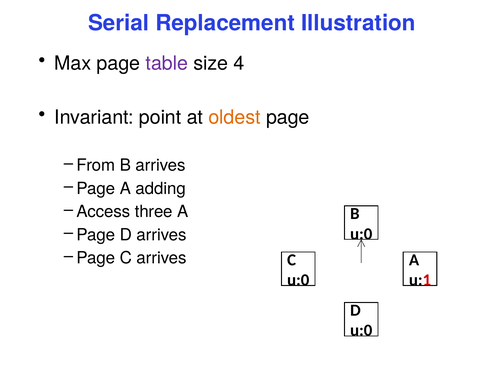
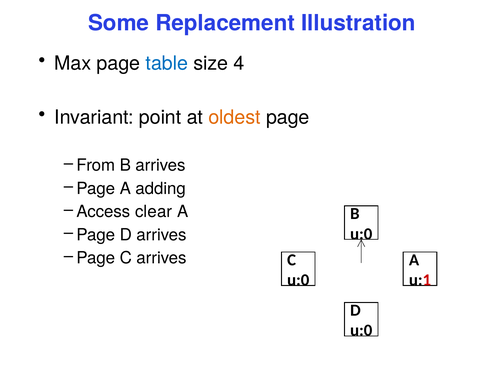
Serial: Serial -> Some (119, 23)
table colour: purple -> blue (167, 63)
three: three -> clear (154, 212)
